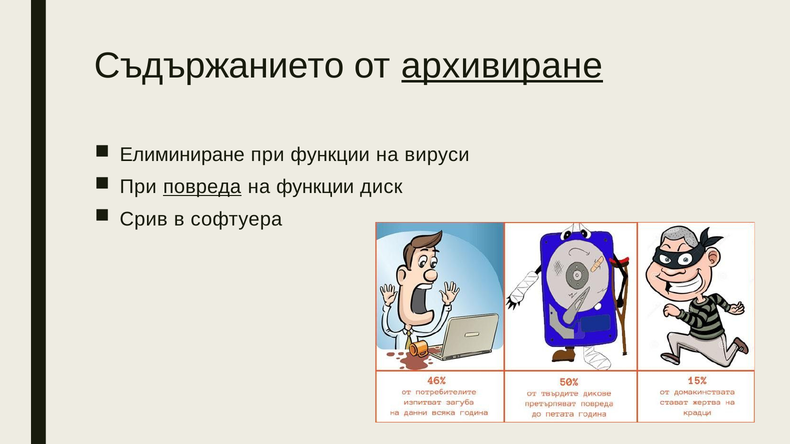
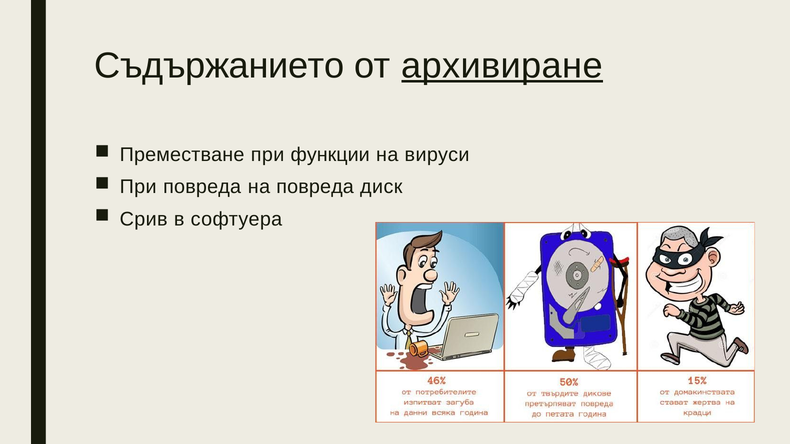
Елиминиране: Елиминиране -> Преместване (182, 155)
повреда underline: present -> none (202, 187)
на функции: функции -> повреда (315, 187)
